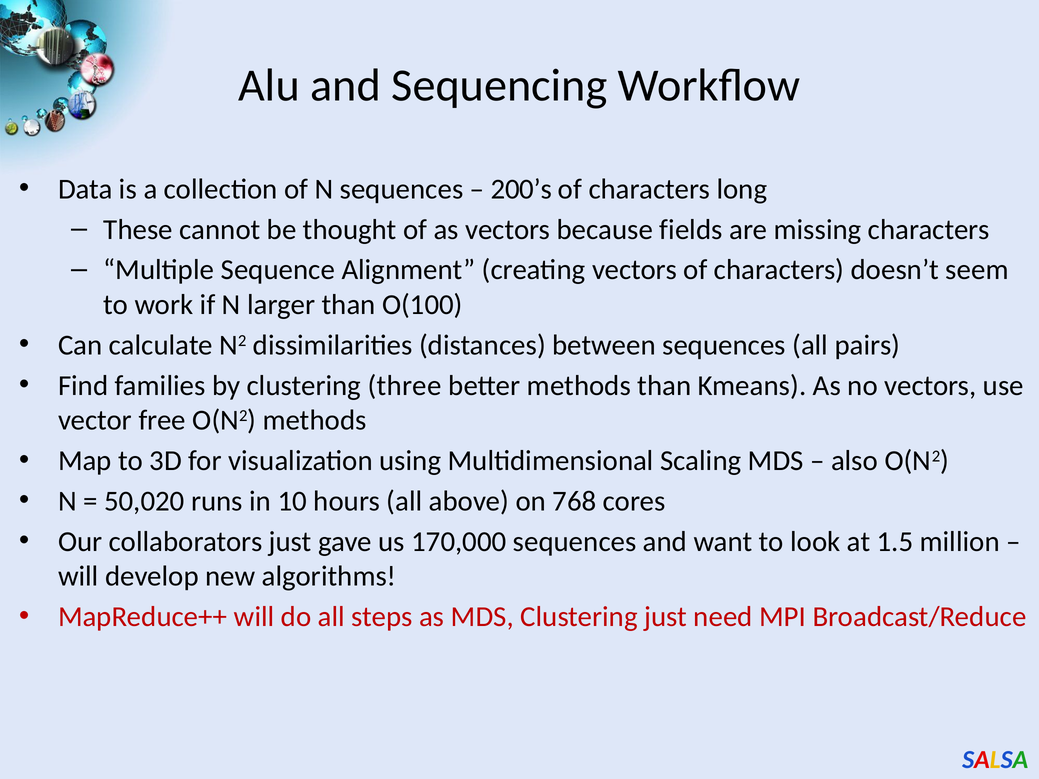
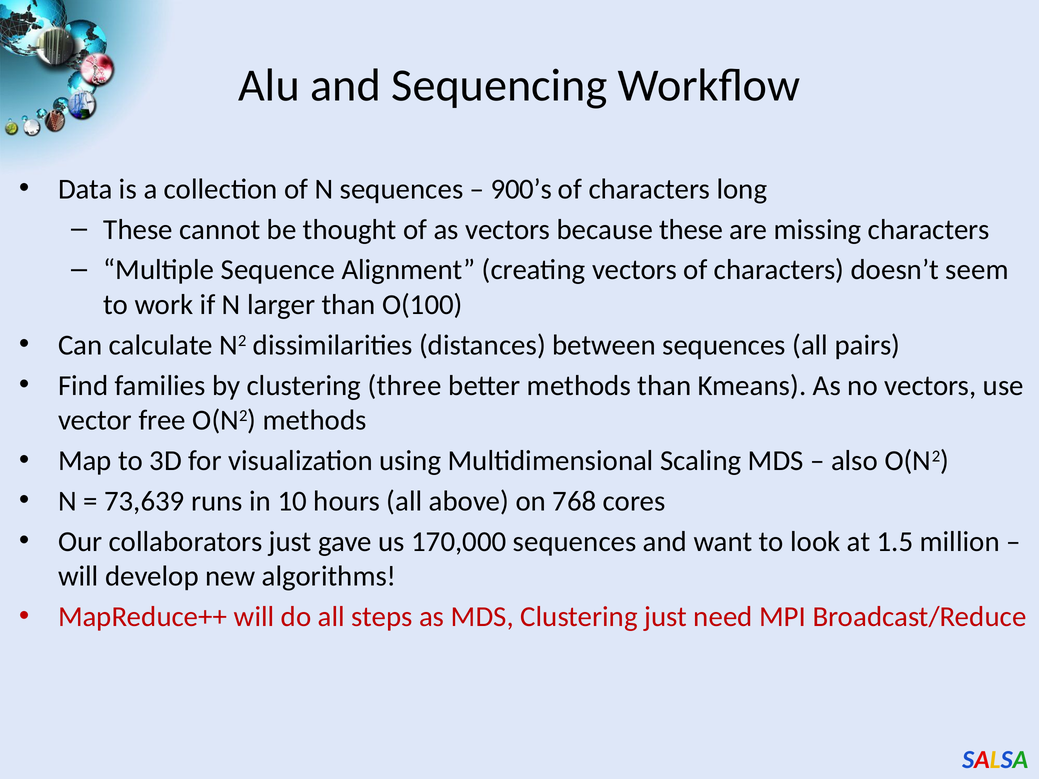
200’s: 200’s -> 900’s (521, 189)
because fields: fields -> these (691, 230)
50,020: 50,020 -> 73,639 (144, 501)
